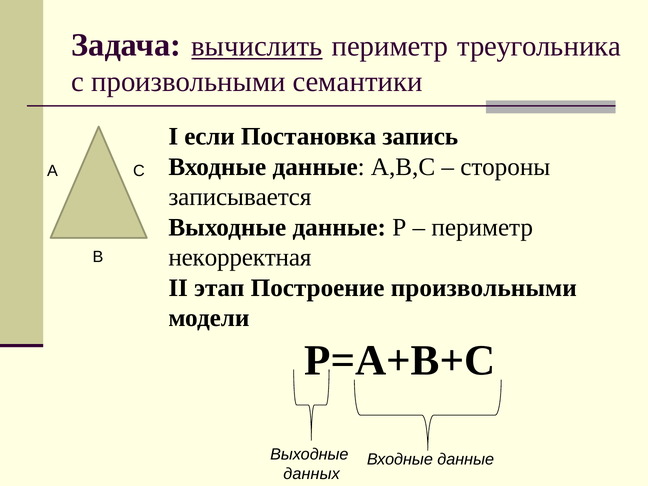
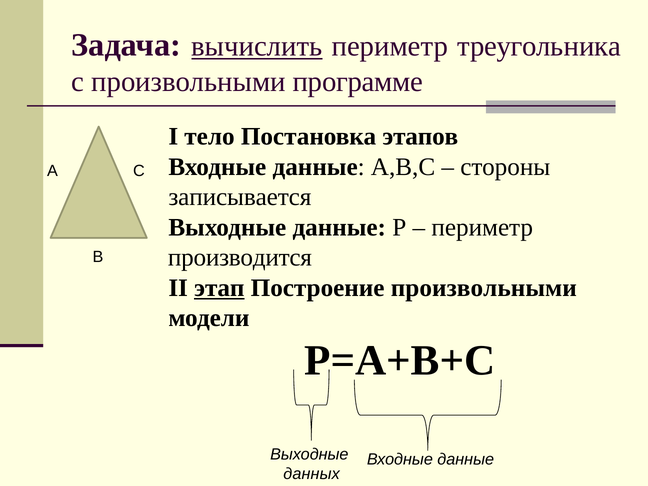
семантики: семантики -> программе (358, 82)
если: если -> тело (209, 136)
запись: запись -> этапов (420, 136)
некорректная: некорректная -> производится (240, 258)
этап underline: none -> present (219, 288)
